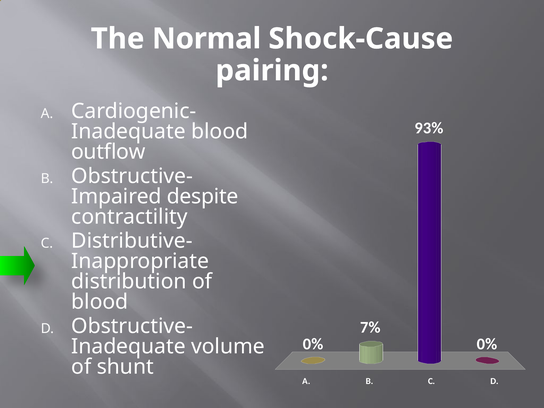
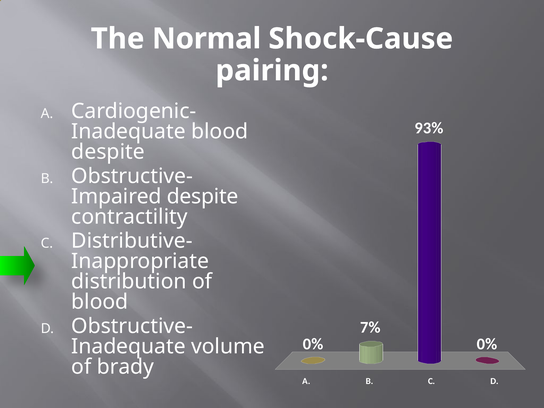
outflow: outflow -> despite (108, 152)
shunt: shunt -> brady (125, 367)
